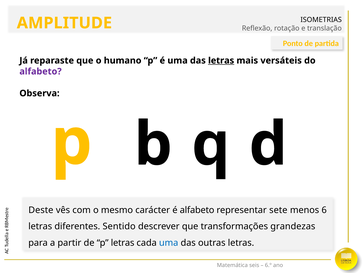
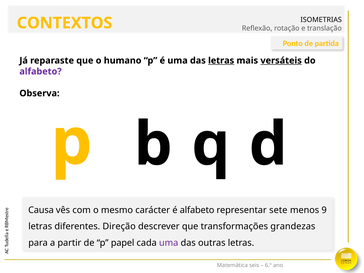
AMPLITUDE: AMPLITUDE -> CONTEXTOS (65, 23)
versáteis underline: none -> present (281, 61)
Deste: Deste -> Causa (41, 210)
6: 6 -> 9 (324, 210)
Sentido: Sentido -> Direção (119, 226)
p letras: letras -> papel (123, 243)
uma colour: blue -> purple (169, 243)
